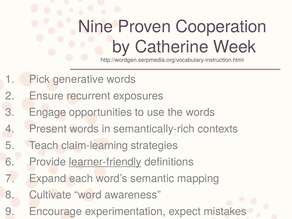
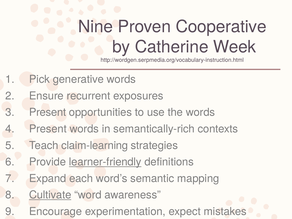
Cooperation: Cooperation -> Cooperative (221, 27)
Engage: Engage -> Present (48, 112)
Cultivate underline: none -> present (50, 195)
